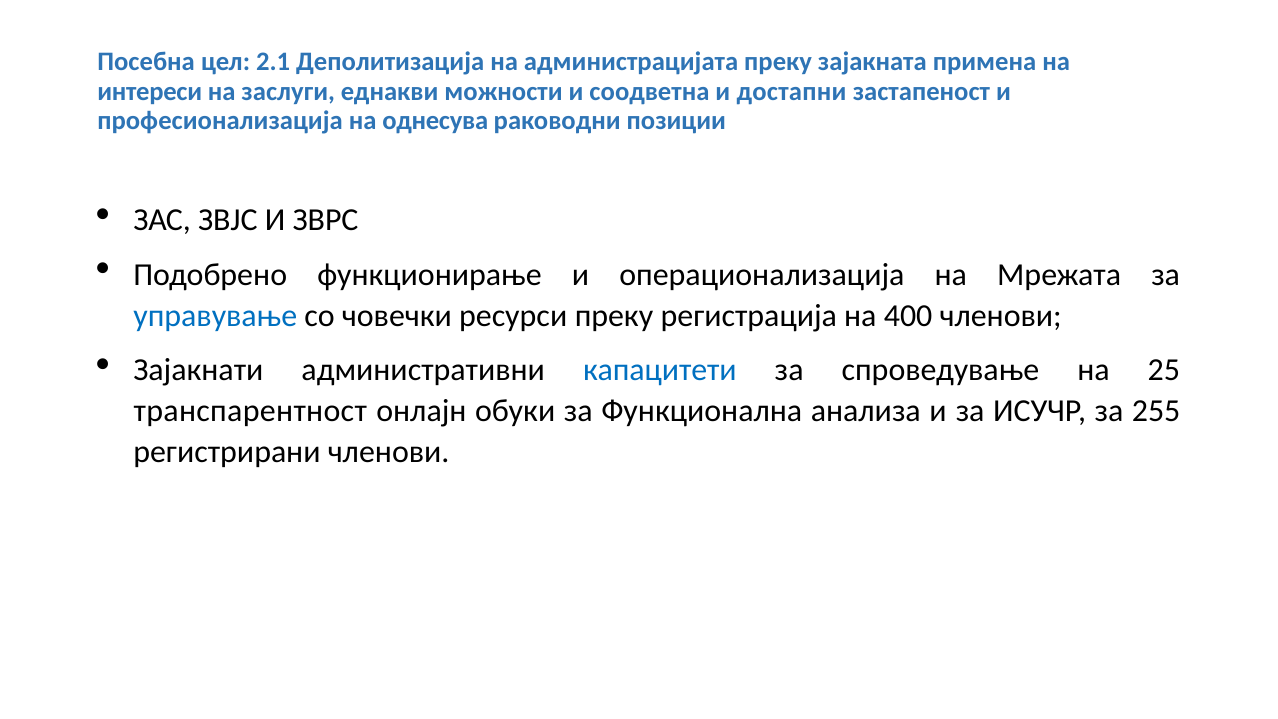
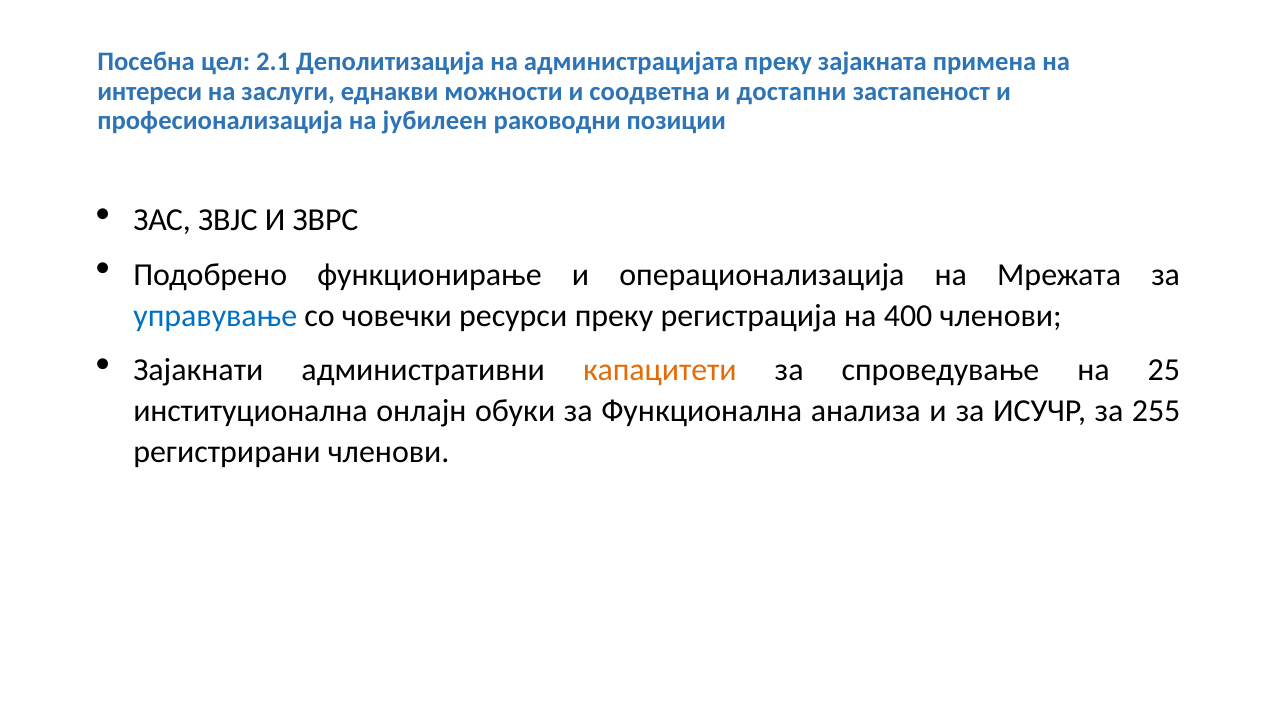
однесува: однесува -> јубилеен (435, 121)
капацитети colour: blue -> orange (660, 370)
транспарентност: транспарентност -> институционална (251, 411)
